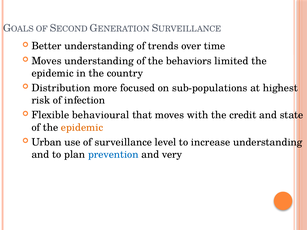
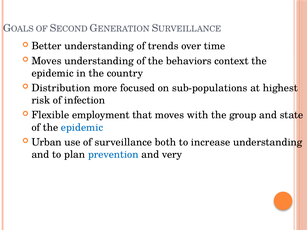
limited: limited -> context (232, 61)
behavioural: behavioural -> employment (101, 115)
credit: credit -> group (243, 115)
epidemic colour: orange -> blue (82, 128)
level: level -> both (165, 142)
